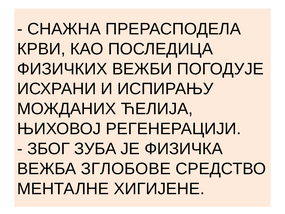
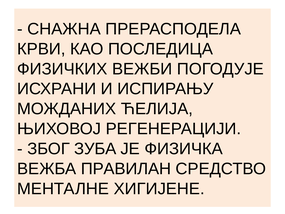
ЗГЛОБОВЕ: ЗГЛОБОВЕ -> ПРАВИЛАН (126, 169)
